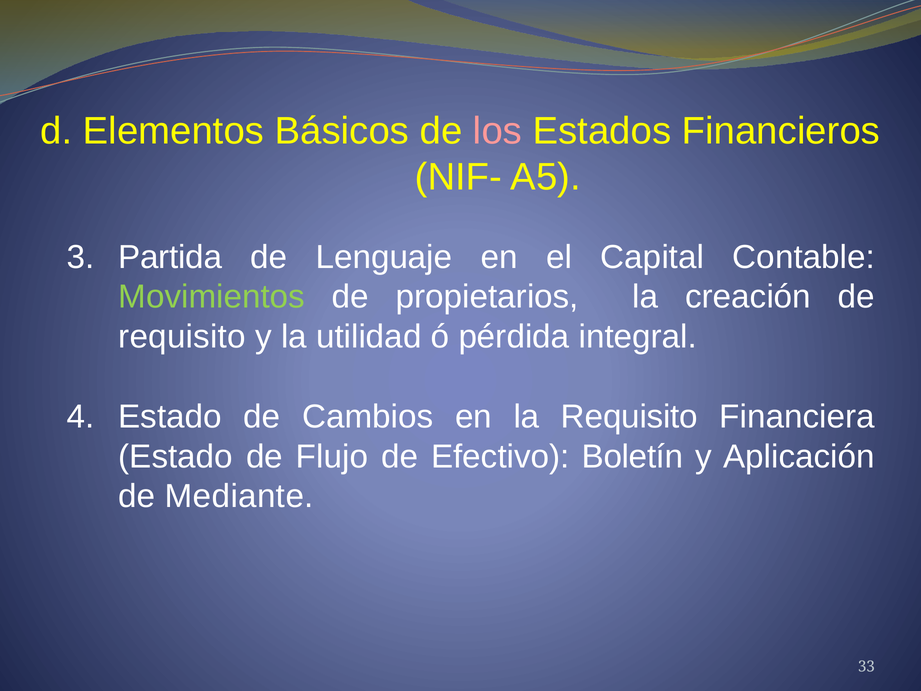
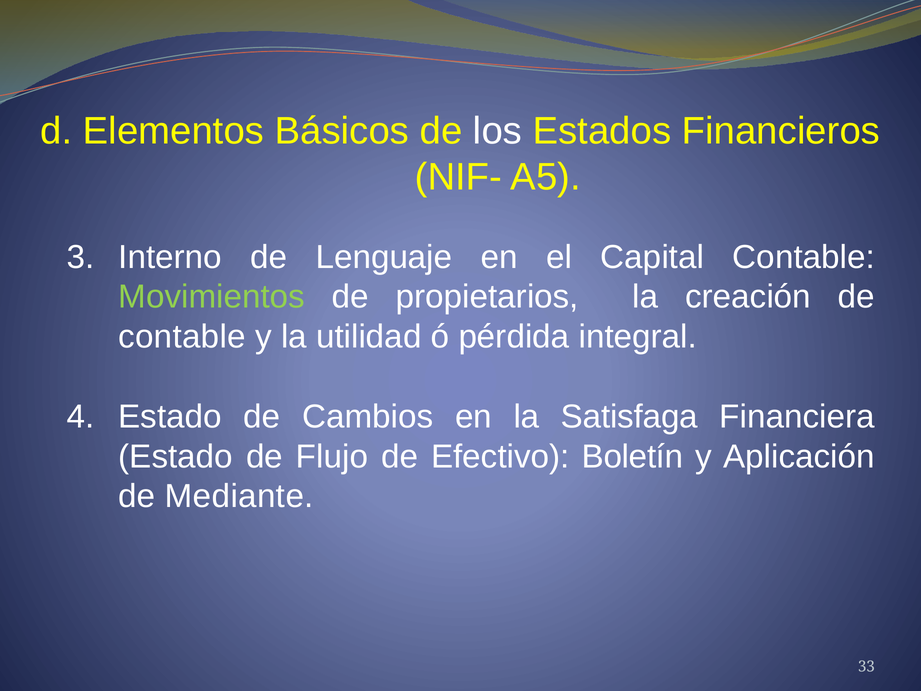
los colour: pink -> white (498, 131)
Partida: Partida -> Interno (170, 257)
requisito: requisito -> contable (182, 337)
la Requisito: Requisito -> Satisfaga (629, 417)
